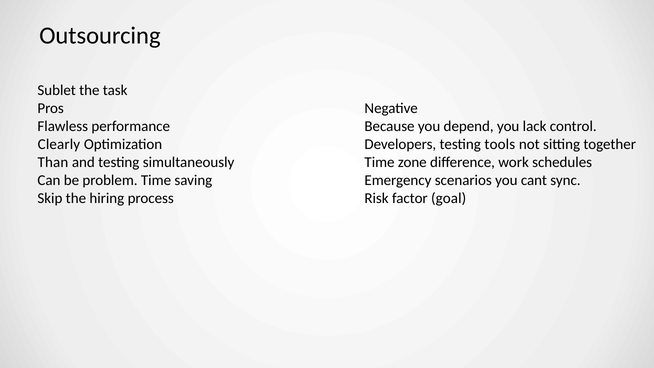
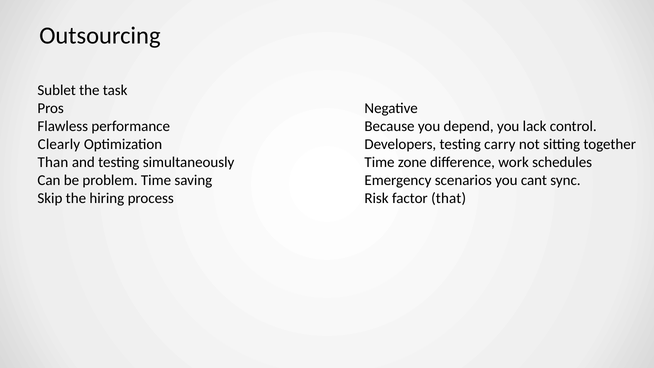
tools: tools -> carry (500, 144)
goal: goal -> that (449, 198)
